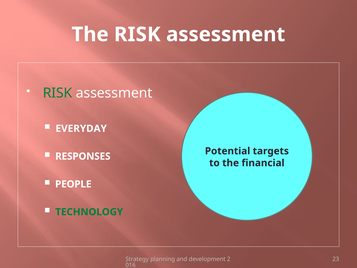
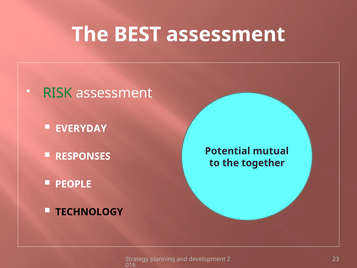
The RISK: RISK -> BEST (137, 34)
targets: targets -> mutual (271, 151)
financial: financial -> together (263, 163)
TECHNOLOGY colour: green -> black (89, 212)
